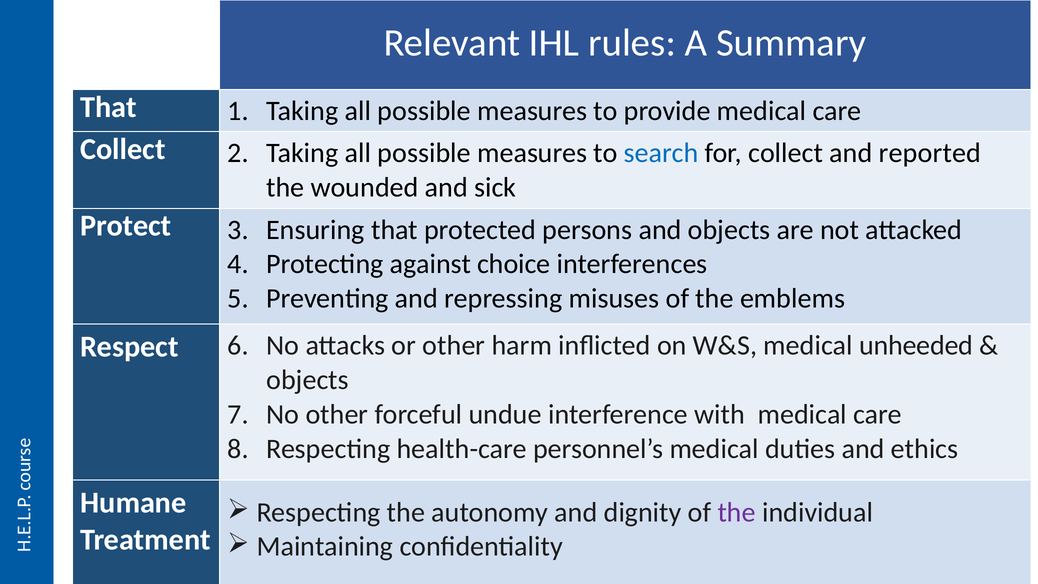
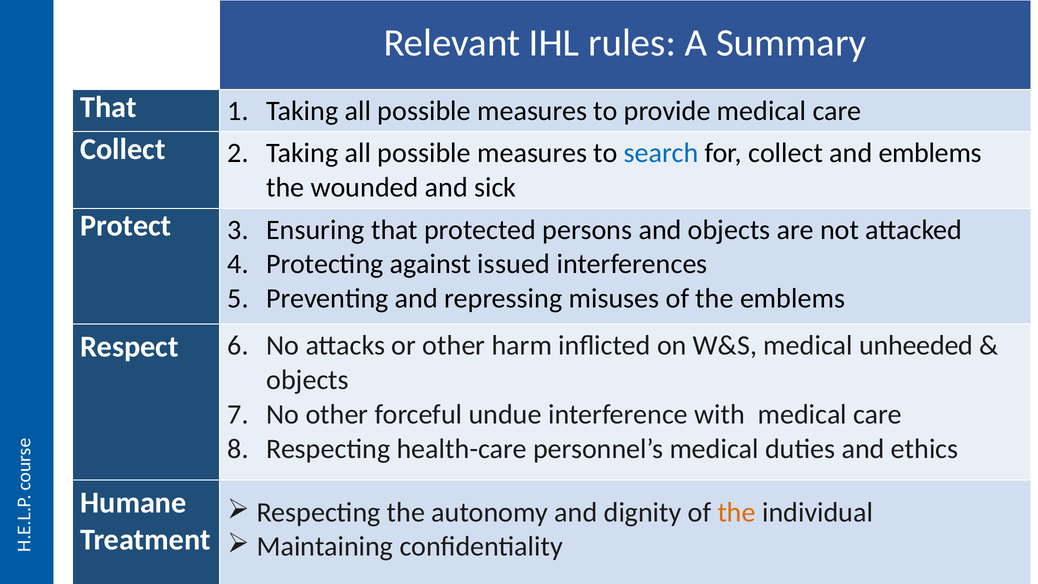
and reported: reported -> emblems (930, 153)
choice: choice -> issued (514, 264)
the colour: purple -> orange (737, 512)
